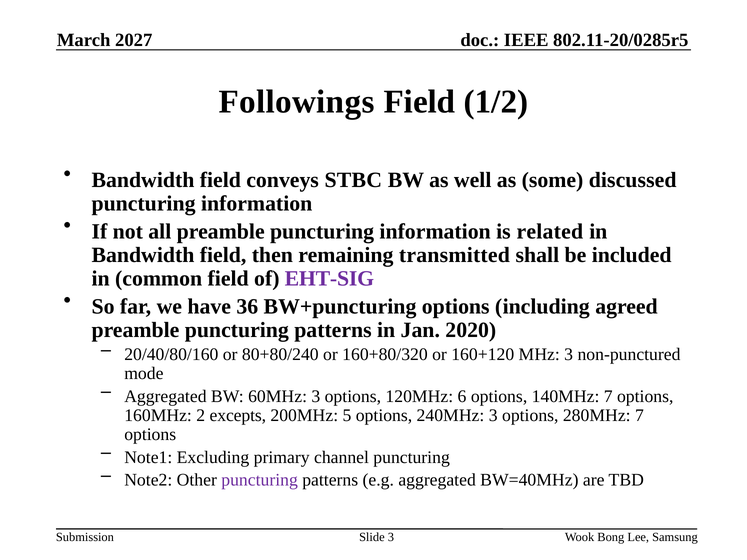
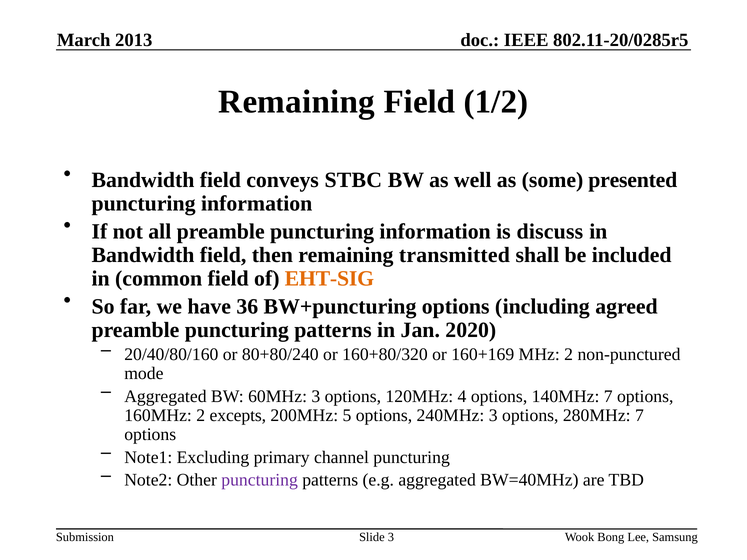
2027: 2027 -> 2013 (134, 40)
Followings: Followings -> Remaining (297, 102)
discussed: discussed -> presented (633, 180)
related: related -> discuss (550, 232)
EHT-SIG colour: purple -> orange (329, 279)
160+120: 160+120 -> 160+169 (483, 355)
MHz 3: 3 -> 2 (569, 355)
6: 6 -> 4 (462, 397)
